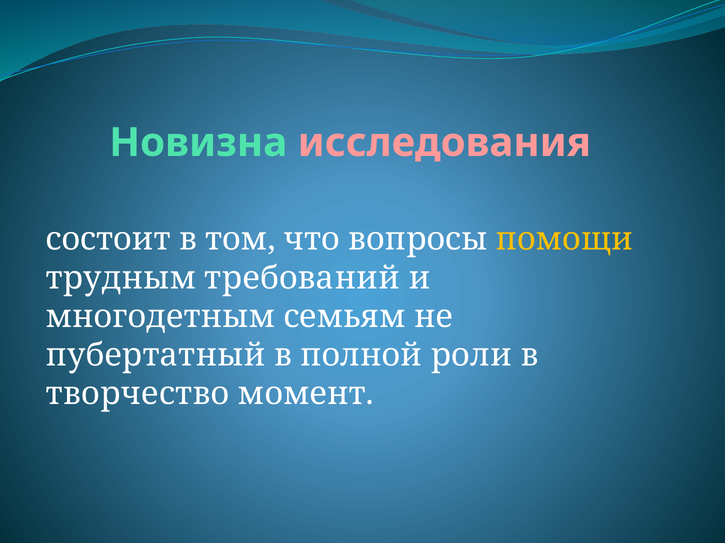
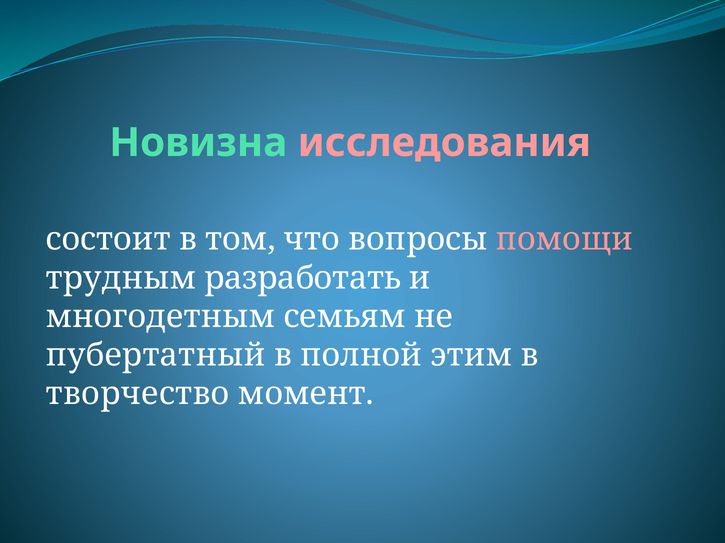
помощи colour: yellow -> pink (565, 240)
требований: требований -> разработать (303, 278)
роли: роли -> этим (471, 356)
